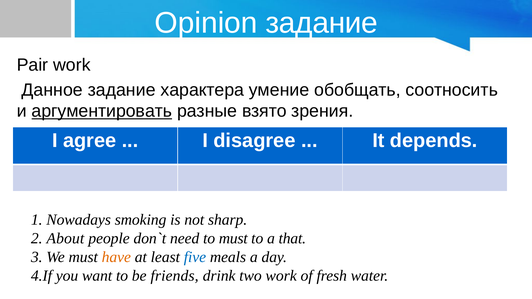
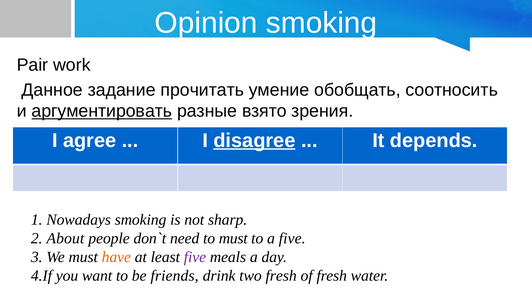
Opinion задание: задание -> smoking (322, 23)
характера: характера -> прочитать (202, 90)
disagree underline: none -> present (254, 141)
a that: that -> five (292, 239)
five colour: blue -> purple (195, 257)
two work: work -> fresh (281, 276)
